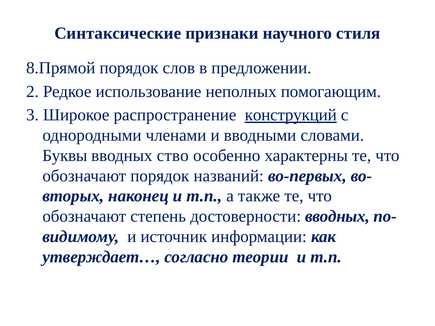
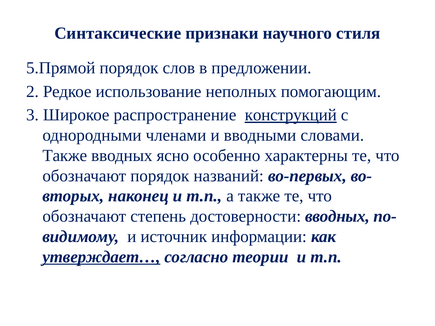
8.Прямой: 8.Прямой -> 5.Прямой (61, 68)
Буквы: Буквы -> Также (65, 156)
ство: ство -> ясно (173, 156)
утверждает… underline: none -> present (101, 257)
